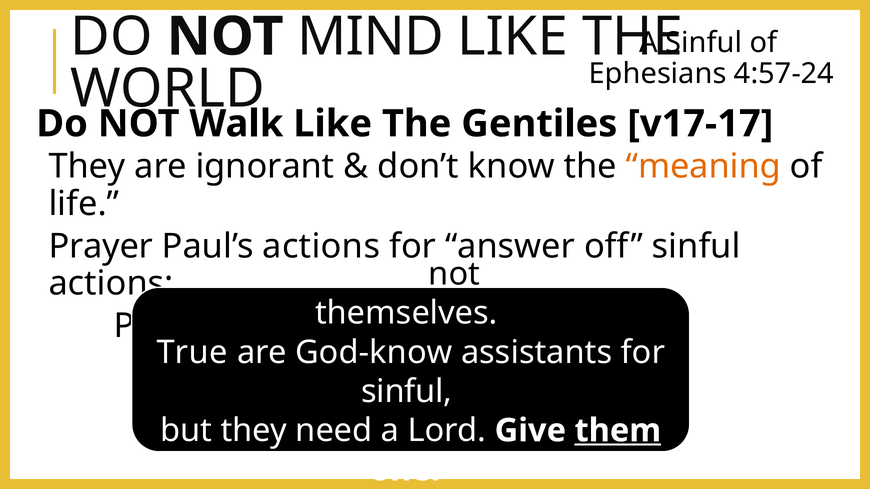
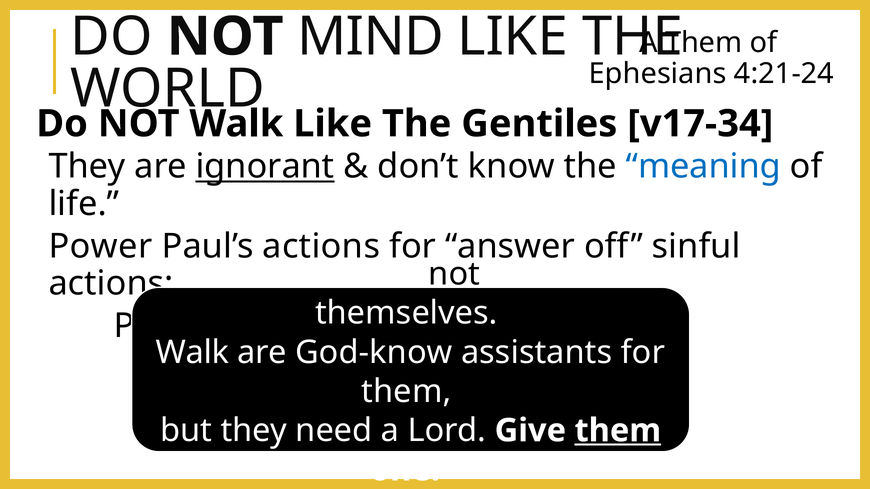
Sinful: Sinful -> Them (704, 43)
4:57-24: 4:57-24 -> 4:21-24 (784, 74)
v17-17: v17-17 -> v17-34 (700, 124)
ignorant underline: none -> present (265, 167)
meaning colour: orange -> blue (703, 167)
Prayer: Prayer -> Power (101, 246)
True: True -> Walk (192, 353)
sinful: sinful -> them (406, 392)
